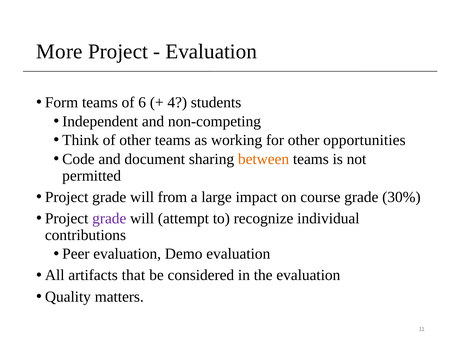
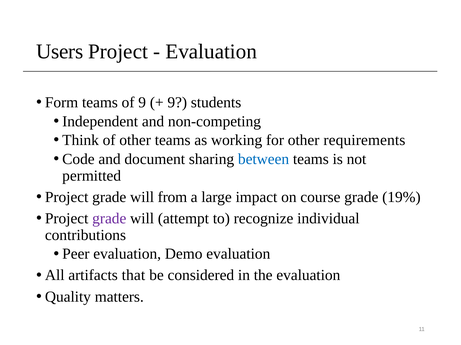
More: More -> Users (60, 52)
of 6: 6 -> 9 (142, 103)
4: 4 -> 9 (177, 103)
opportunities: opportunities -> requirements (364, 141)
between colour: orange -> blue (264, 160)
30%: 30% -> 19% (401, 197)
